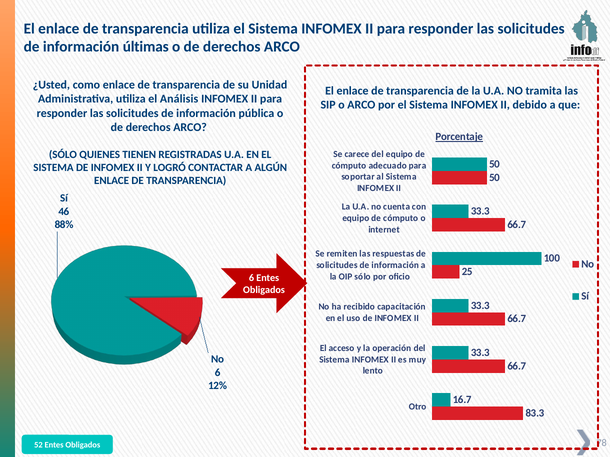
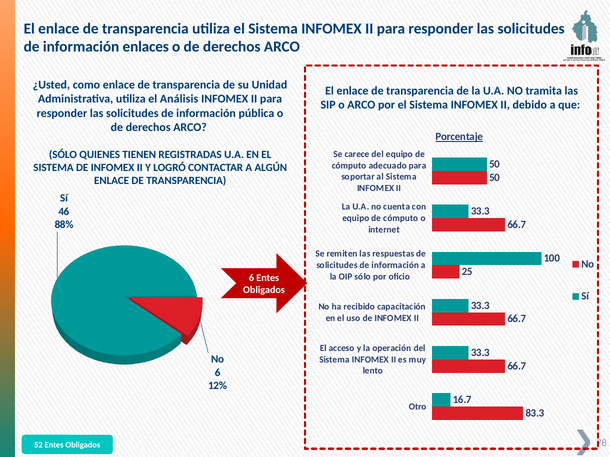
últimas: últimas -> enlaces (146, 47)
